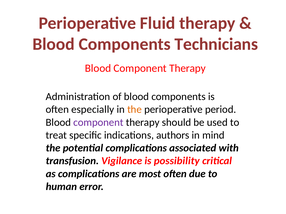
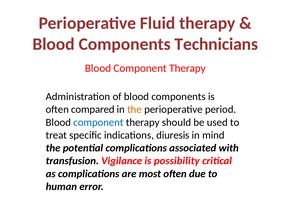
especially: especially -> compared (93, 110)
component colour: purple -> blue (98, 123)
authors: authors -> diuresis (173, 135)
